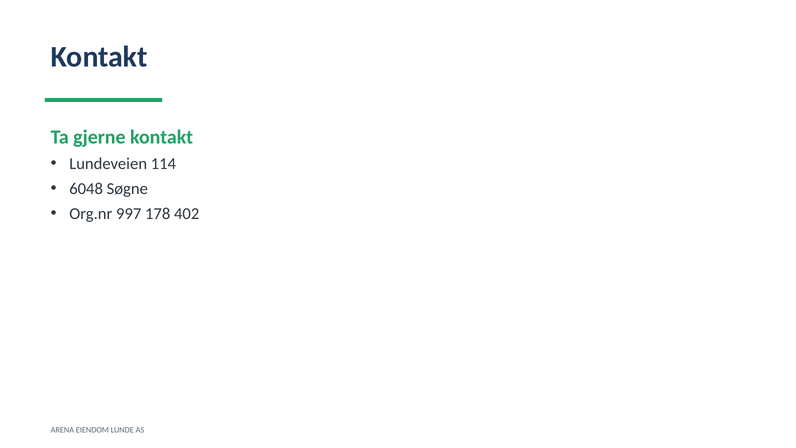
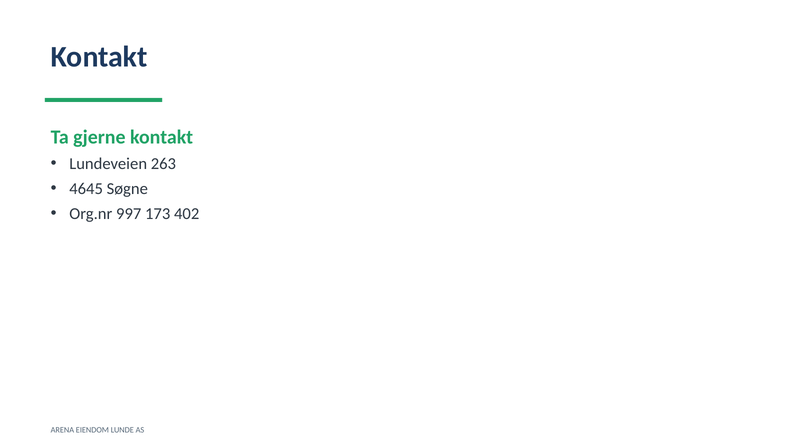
114: 114 -> 263 (163, 164)
6048: 6048 -> 4645 (86, 189)
178: 178 -> 173 (158, 213)
